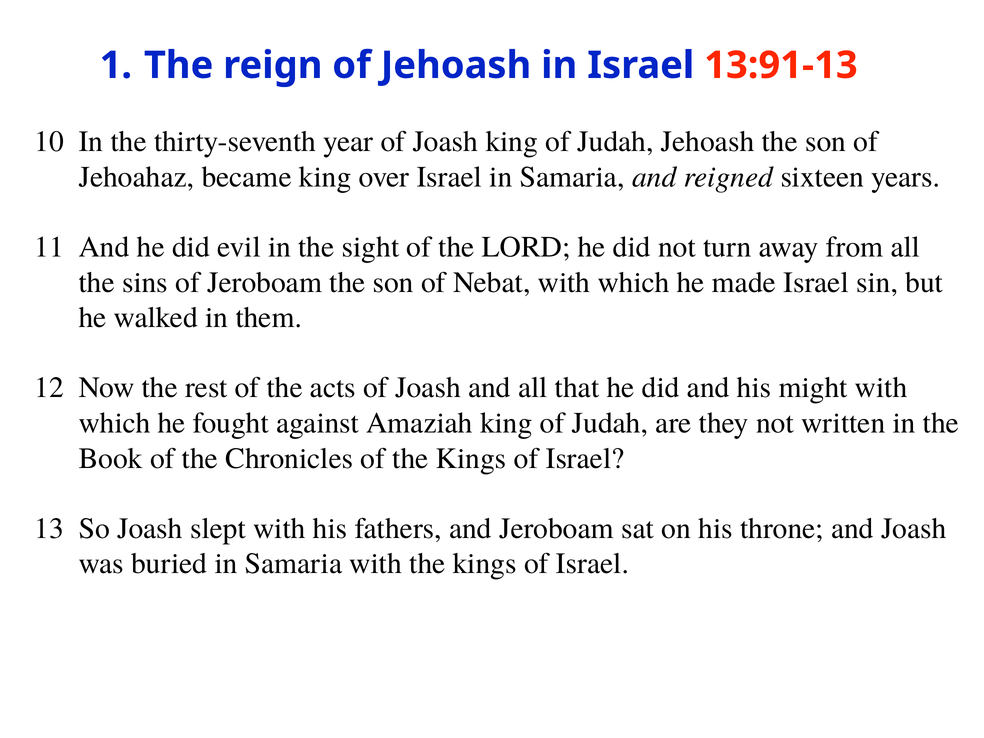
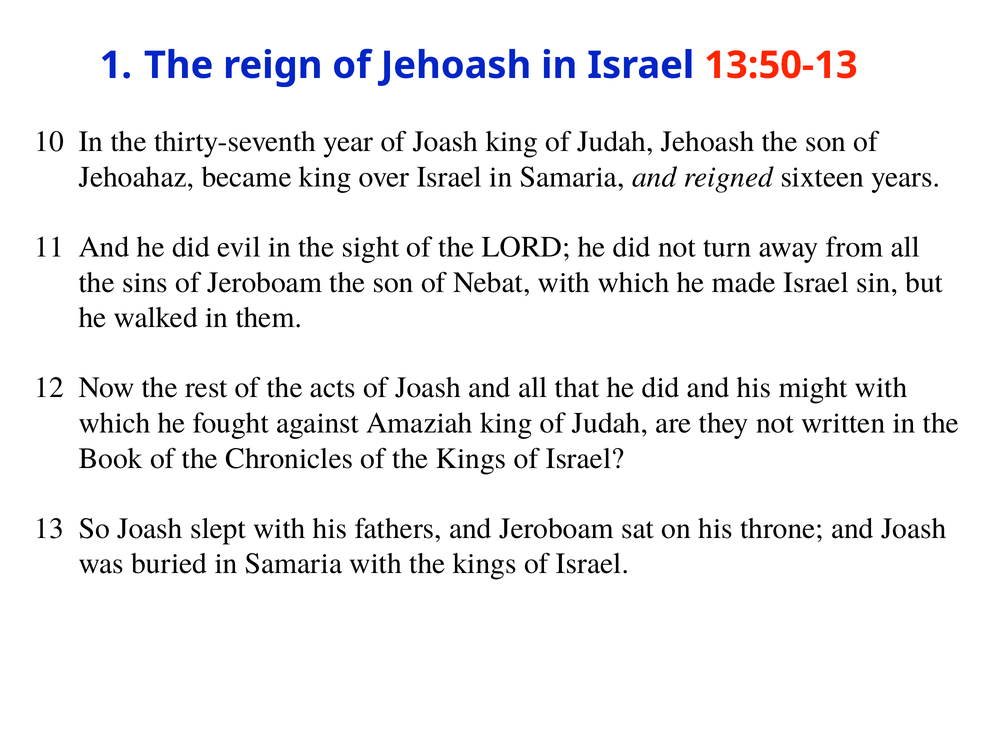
13:91-13: 13:91-13 -> 13:50-13 (781, 65)
